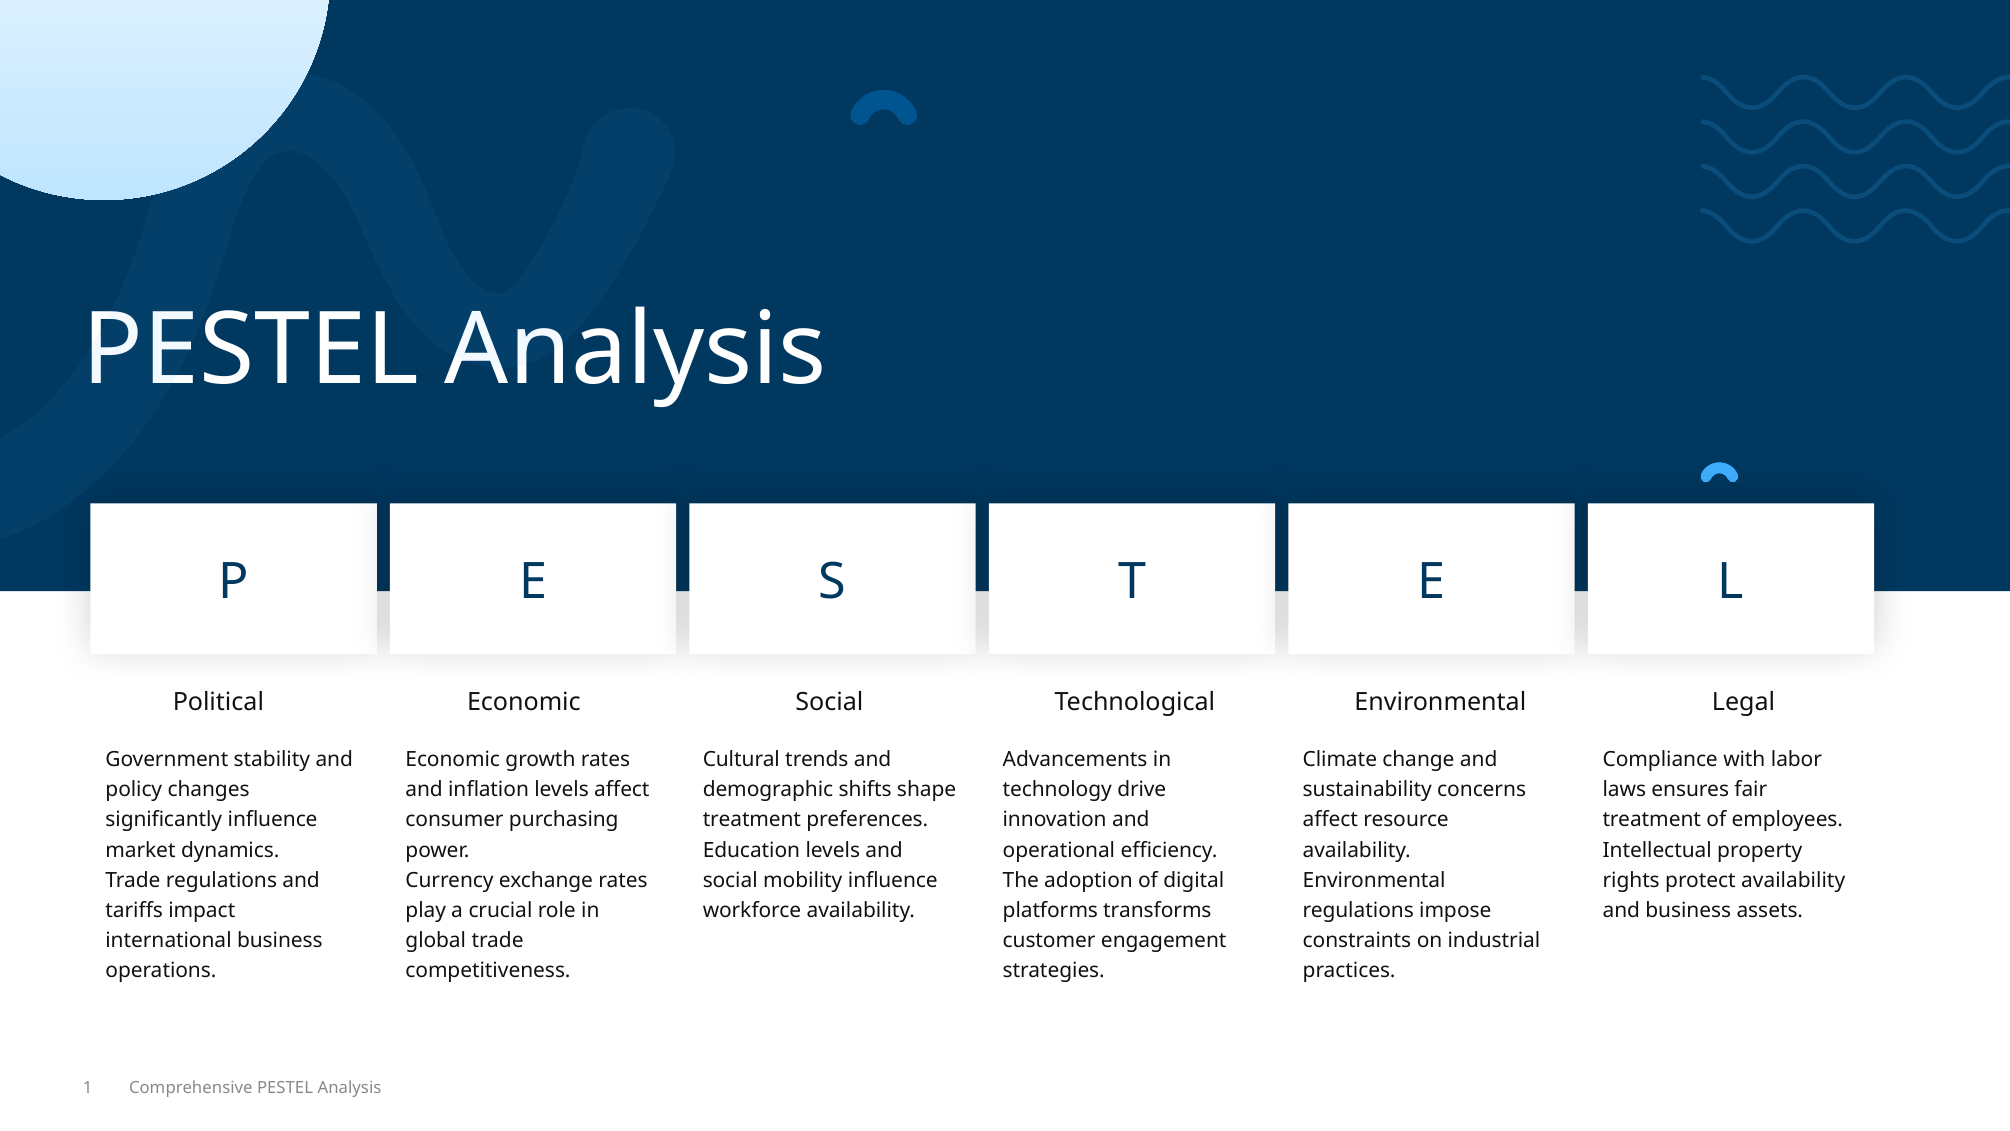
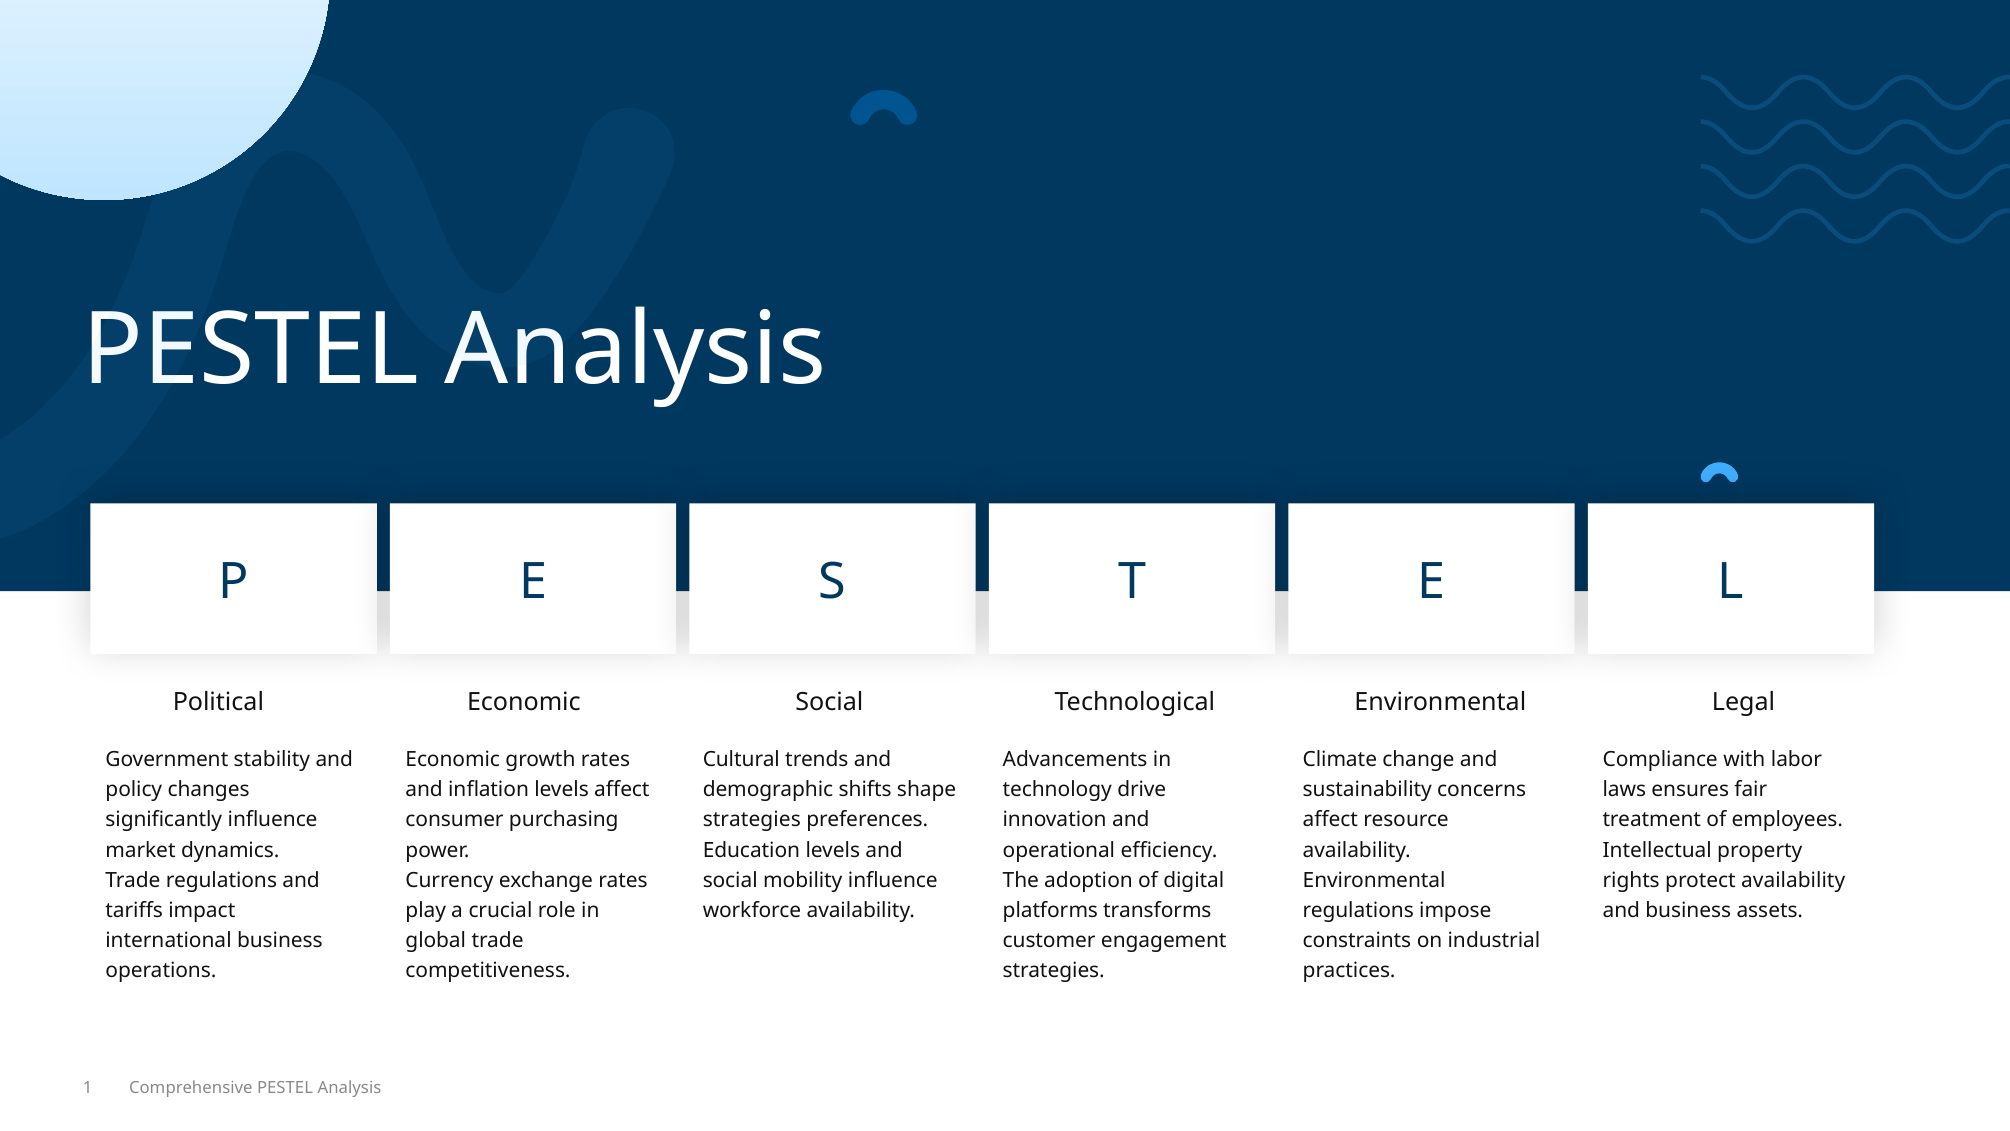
treatment: treatment -> strategies (752, 820)
